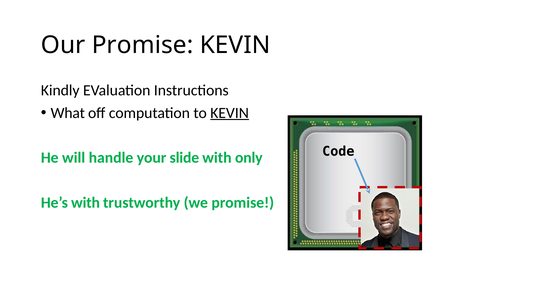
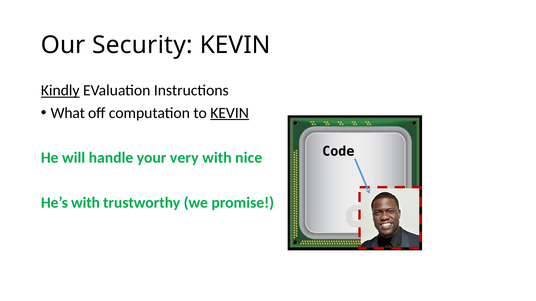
Our Promise: Promise -> Security (142, 45)
Kindly underline: none -> present (60, 91)
slide: slide -> very (184, 158)
only: only -> nice (249, 158)
